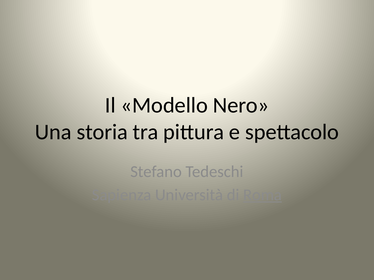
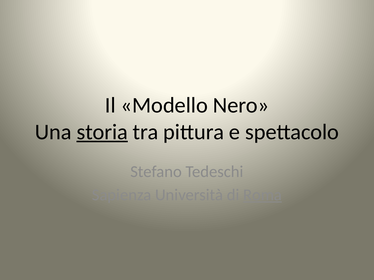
storia underline: none -> present (102, 132)
